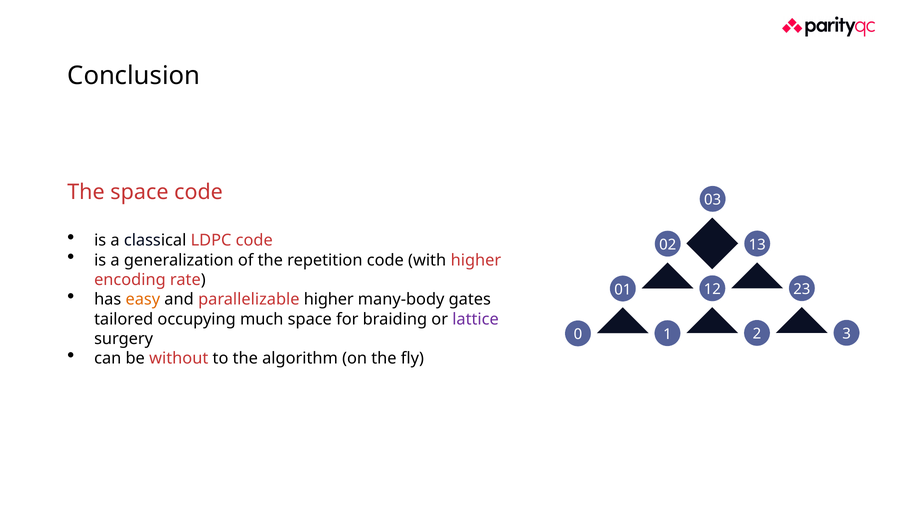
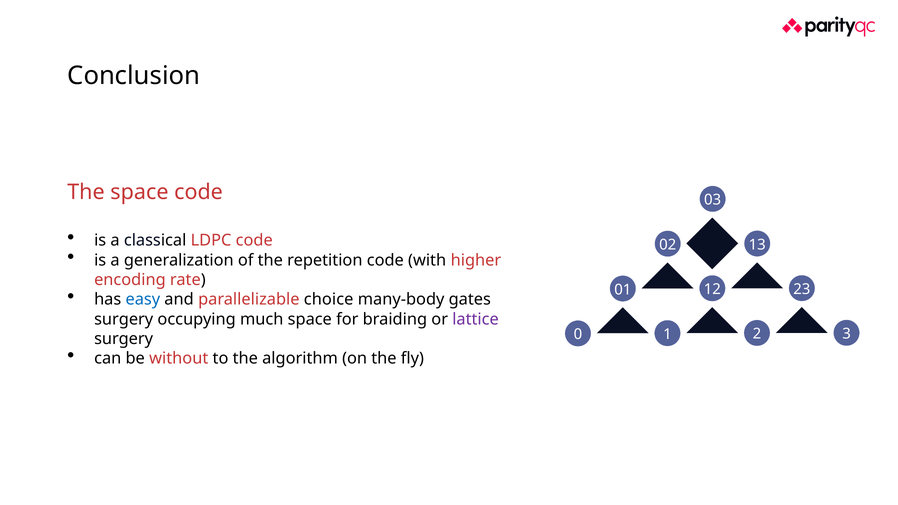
easy colour: orange -> blue (143, 300)
parallelizable higher: higher -> choice (329, 300)
tailored: tailored -> surgery (124, 319)
